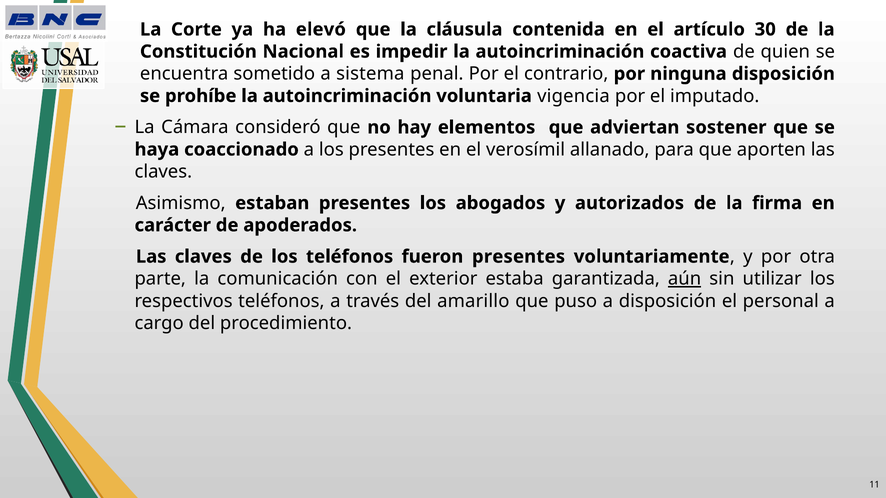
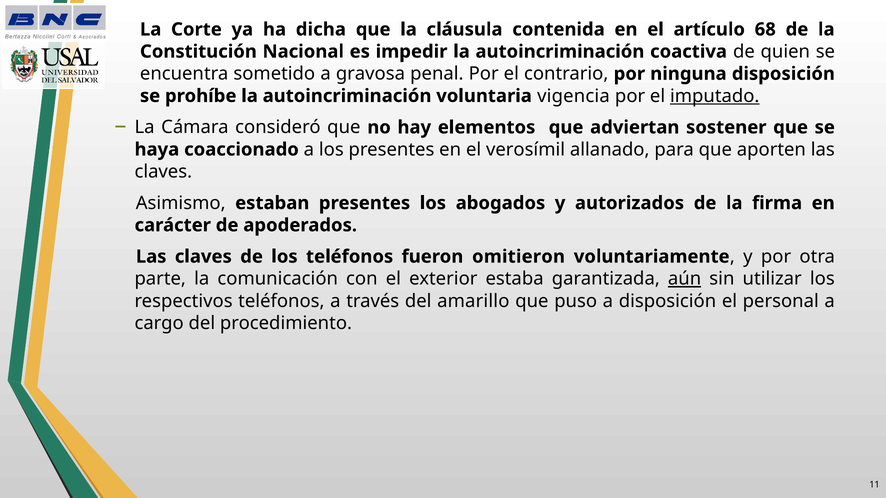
elevó: elevó -> dicha (321, 29)
30: 30 -> 68 (765, 29)
sistema: sistema -> gravosa (370, 74)
imputado underline: none -> present (715, 96)
fueron presentes: presentes -> omitieron (519, 257)
